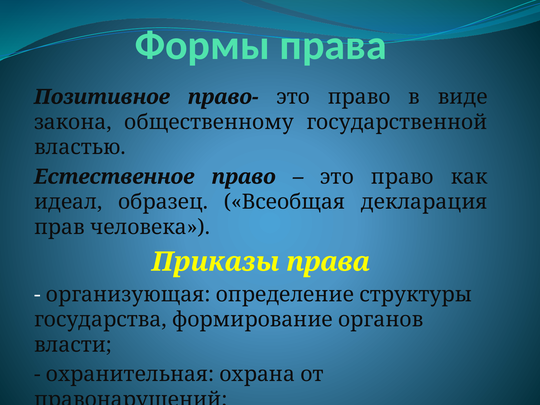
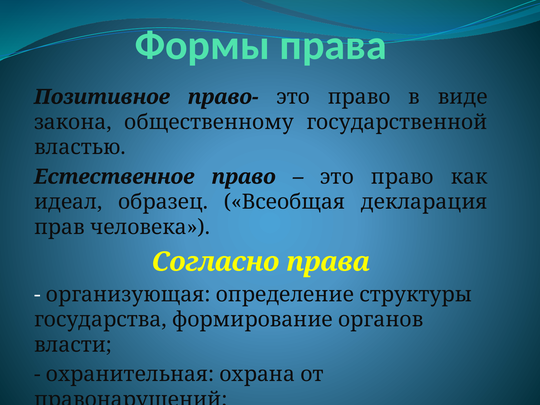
Приказы: Приказы -> Согласно (216, 262)
